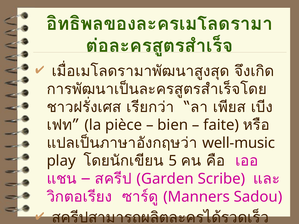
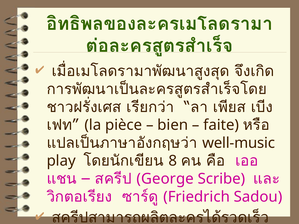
5: 5 -> 8 (173, 161)
Garden: Garden -> George (165, 179)
Manners: Manners -> Friedrich (197, 197)
